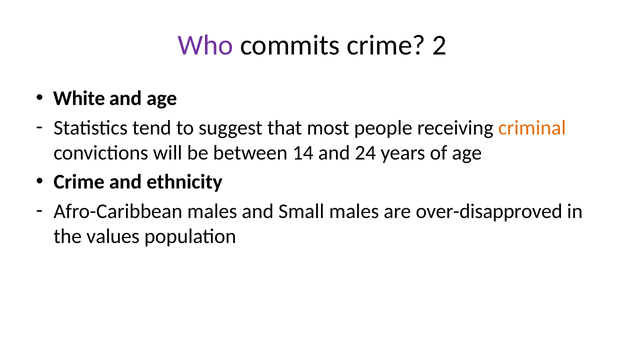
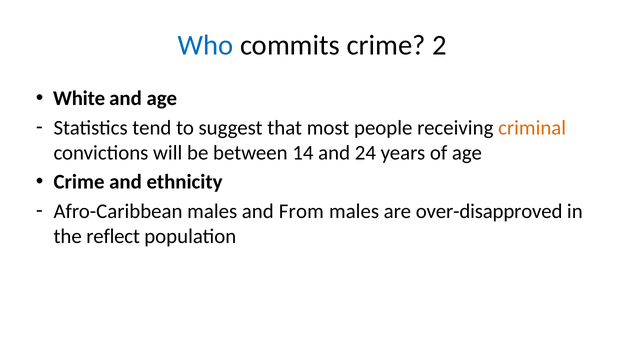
Who colour: purple -> blue (206, 45)
Small: Small -> From (301, 211)
values: values -> reflect (113, 236)
